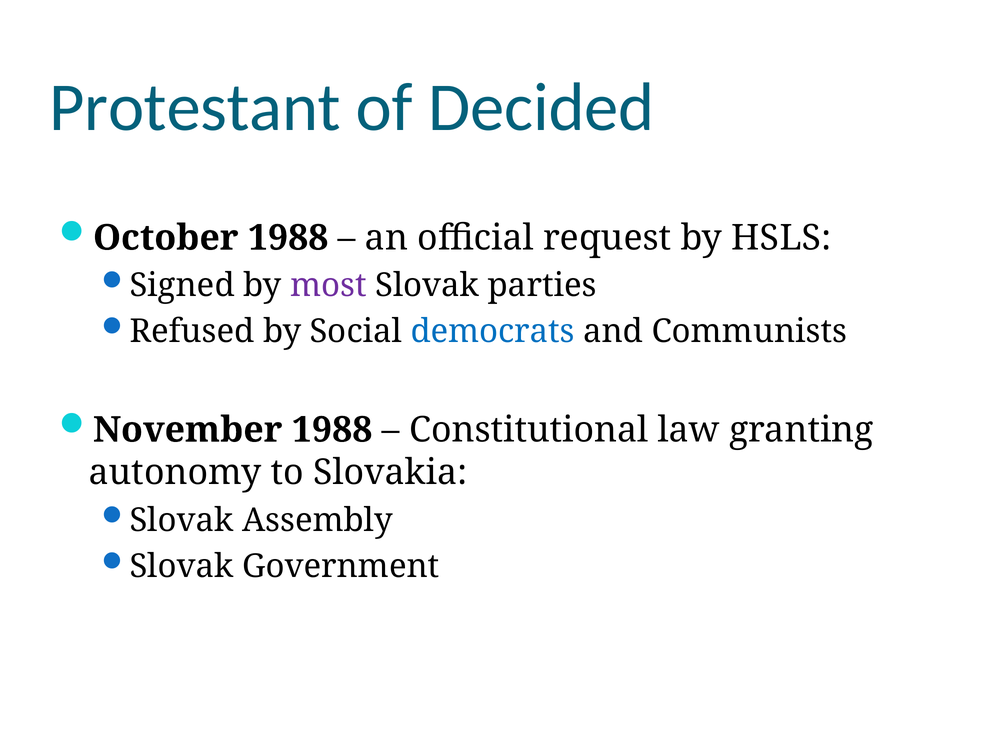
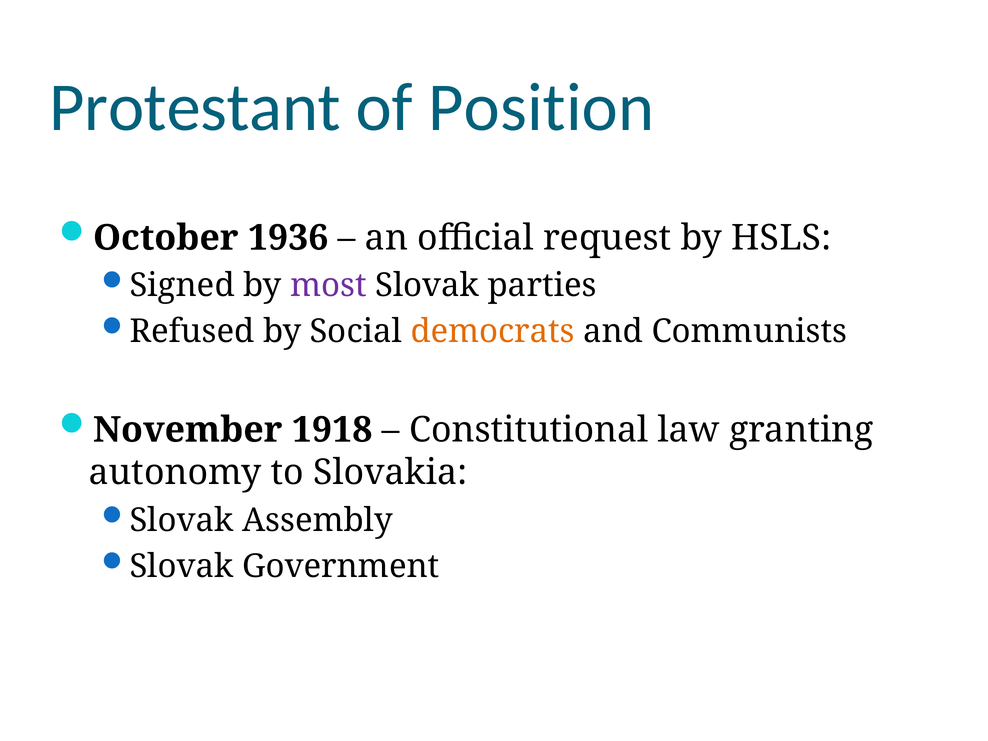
Decided: Decided -> Position (541, 107)
October 1988: 1988 -> 1936 (288, 238)
democrats colour: blue -> orange (493, 332)
November 1988: 1988 -> 1918 (332, 430)
